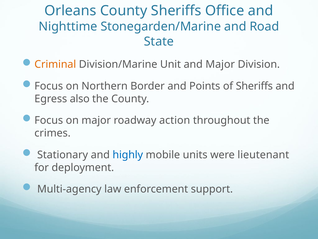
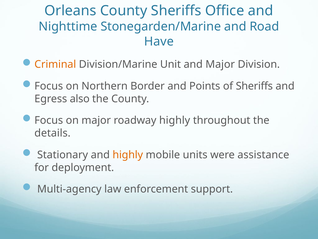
State: State -> Have (159, 41)
roadway action: action -> highly (175, 120)
crimes: crimes -> details (53, 133)
highly colour: blue -> orange (128, 154)
lieutenant: lieutenant -> assistance (263, 154)
